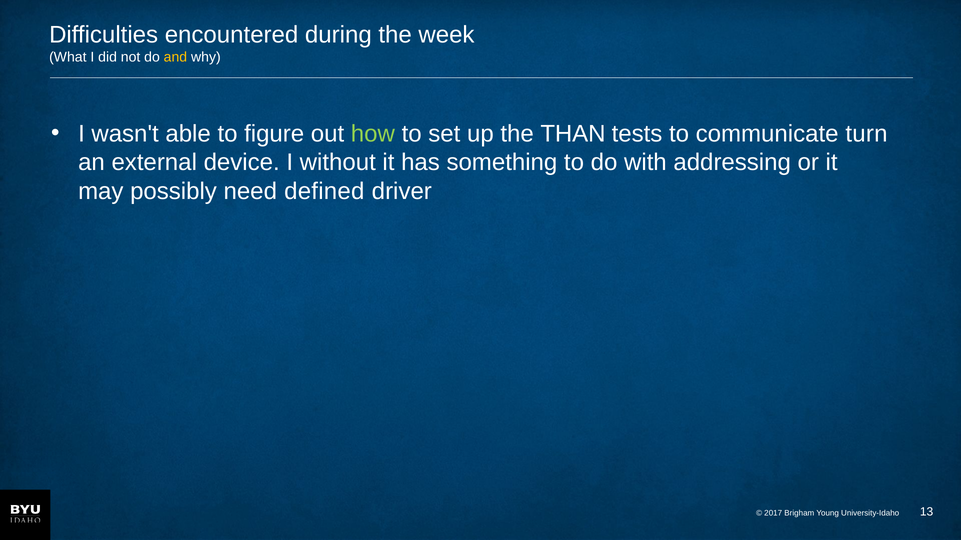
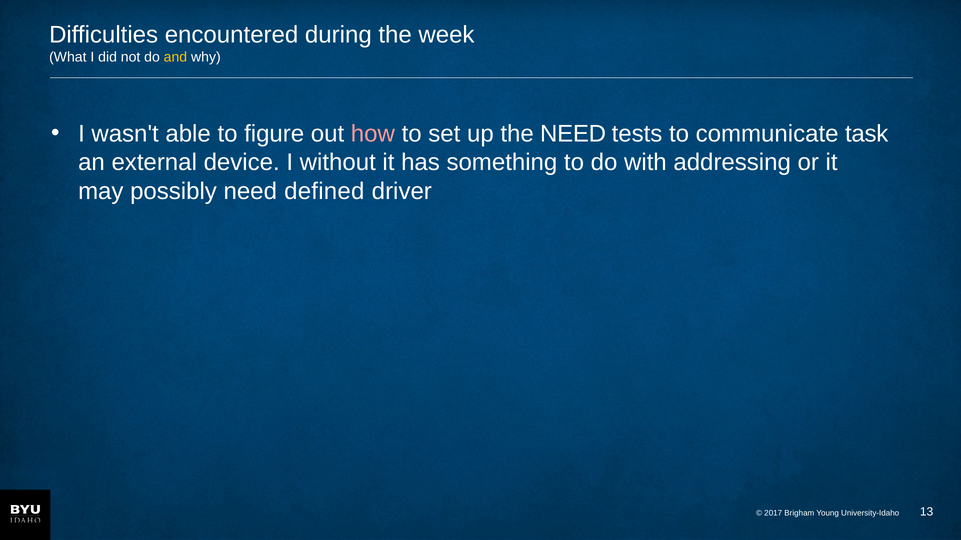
how colour: light green -> pink (373, 134)
the THAN: THAN -> NEED (573, 134)
turn: turn -> task (867, 134)
